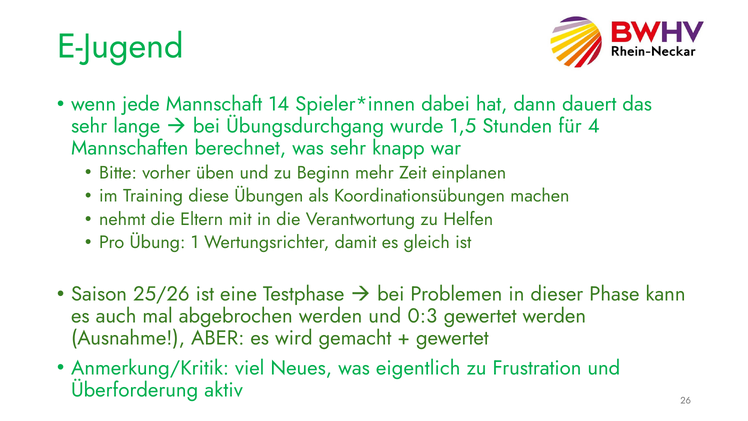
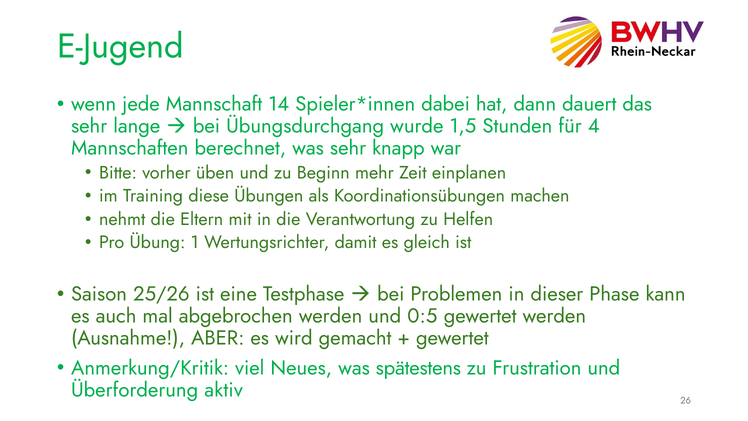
0:3: 0:3 -> 0:5 (422, 316)
eigentlich: eigentlich -> spätestens (418, 368)
